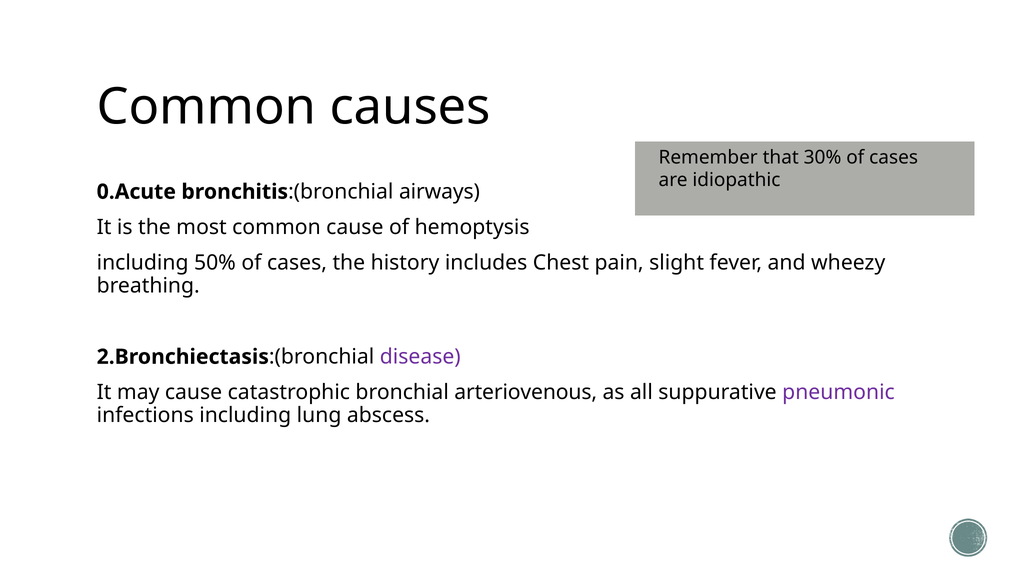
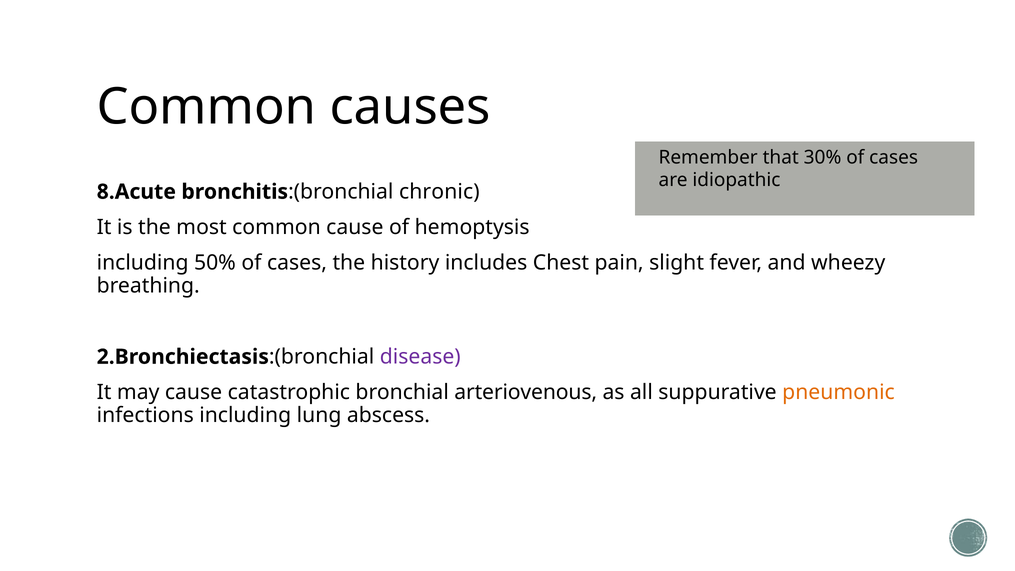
0.Acute: 0.Acute -> 8.Acute (136, 192)
airways: airways -> chronic (439, 192)
pneumonic colour: purple -> orange (839, 392)
